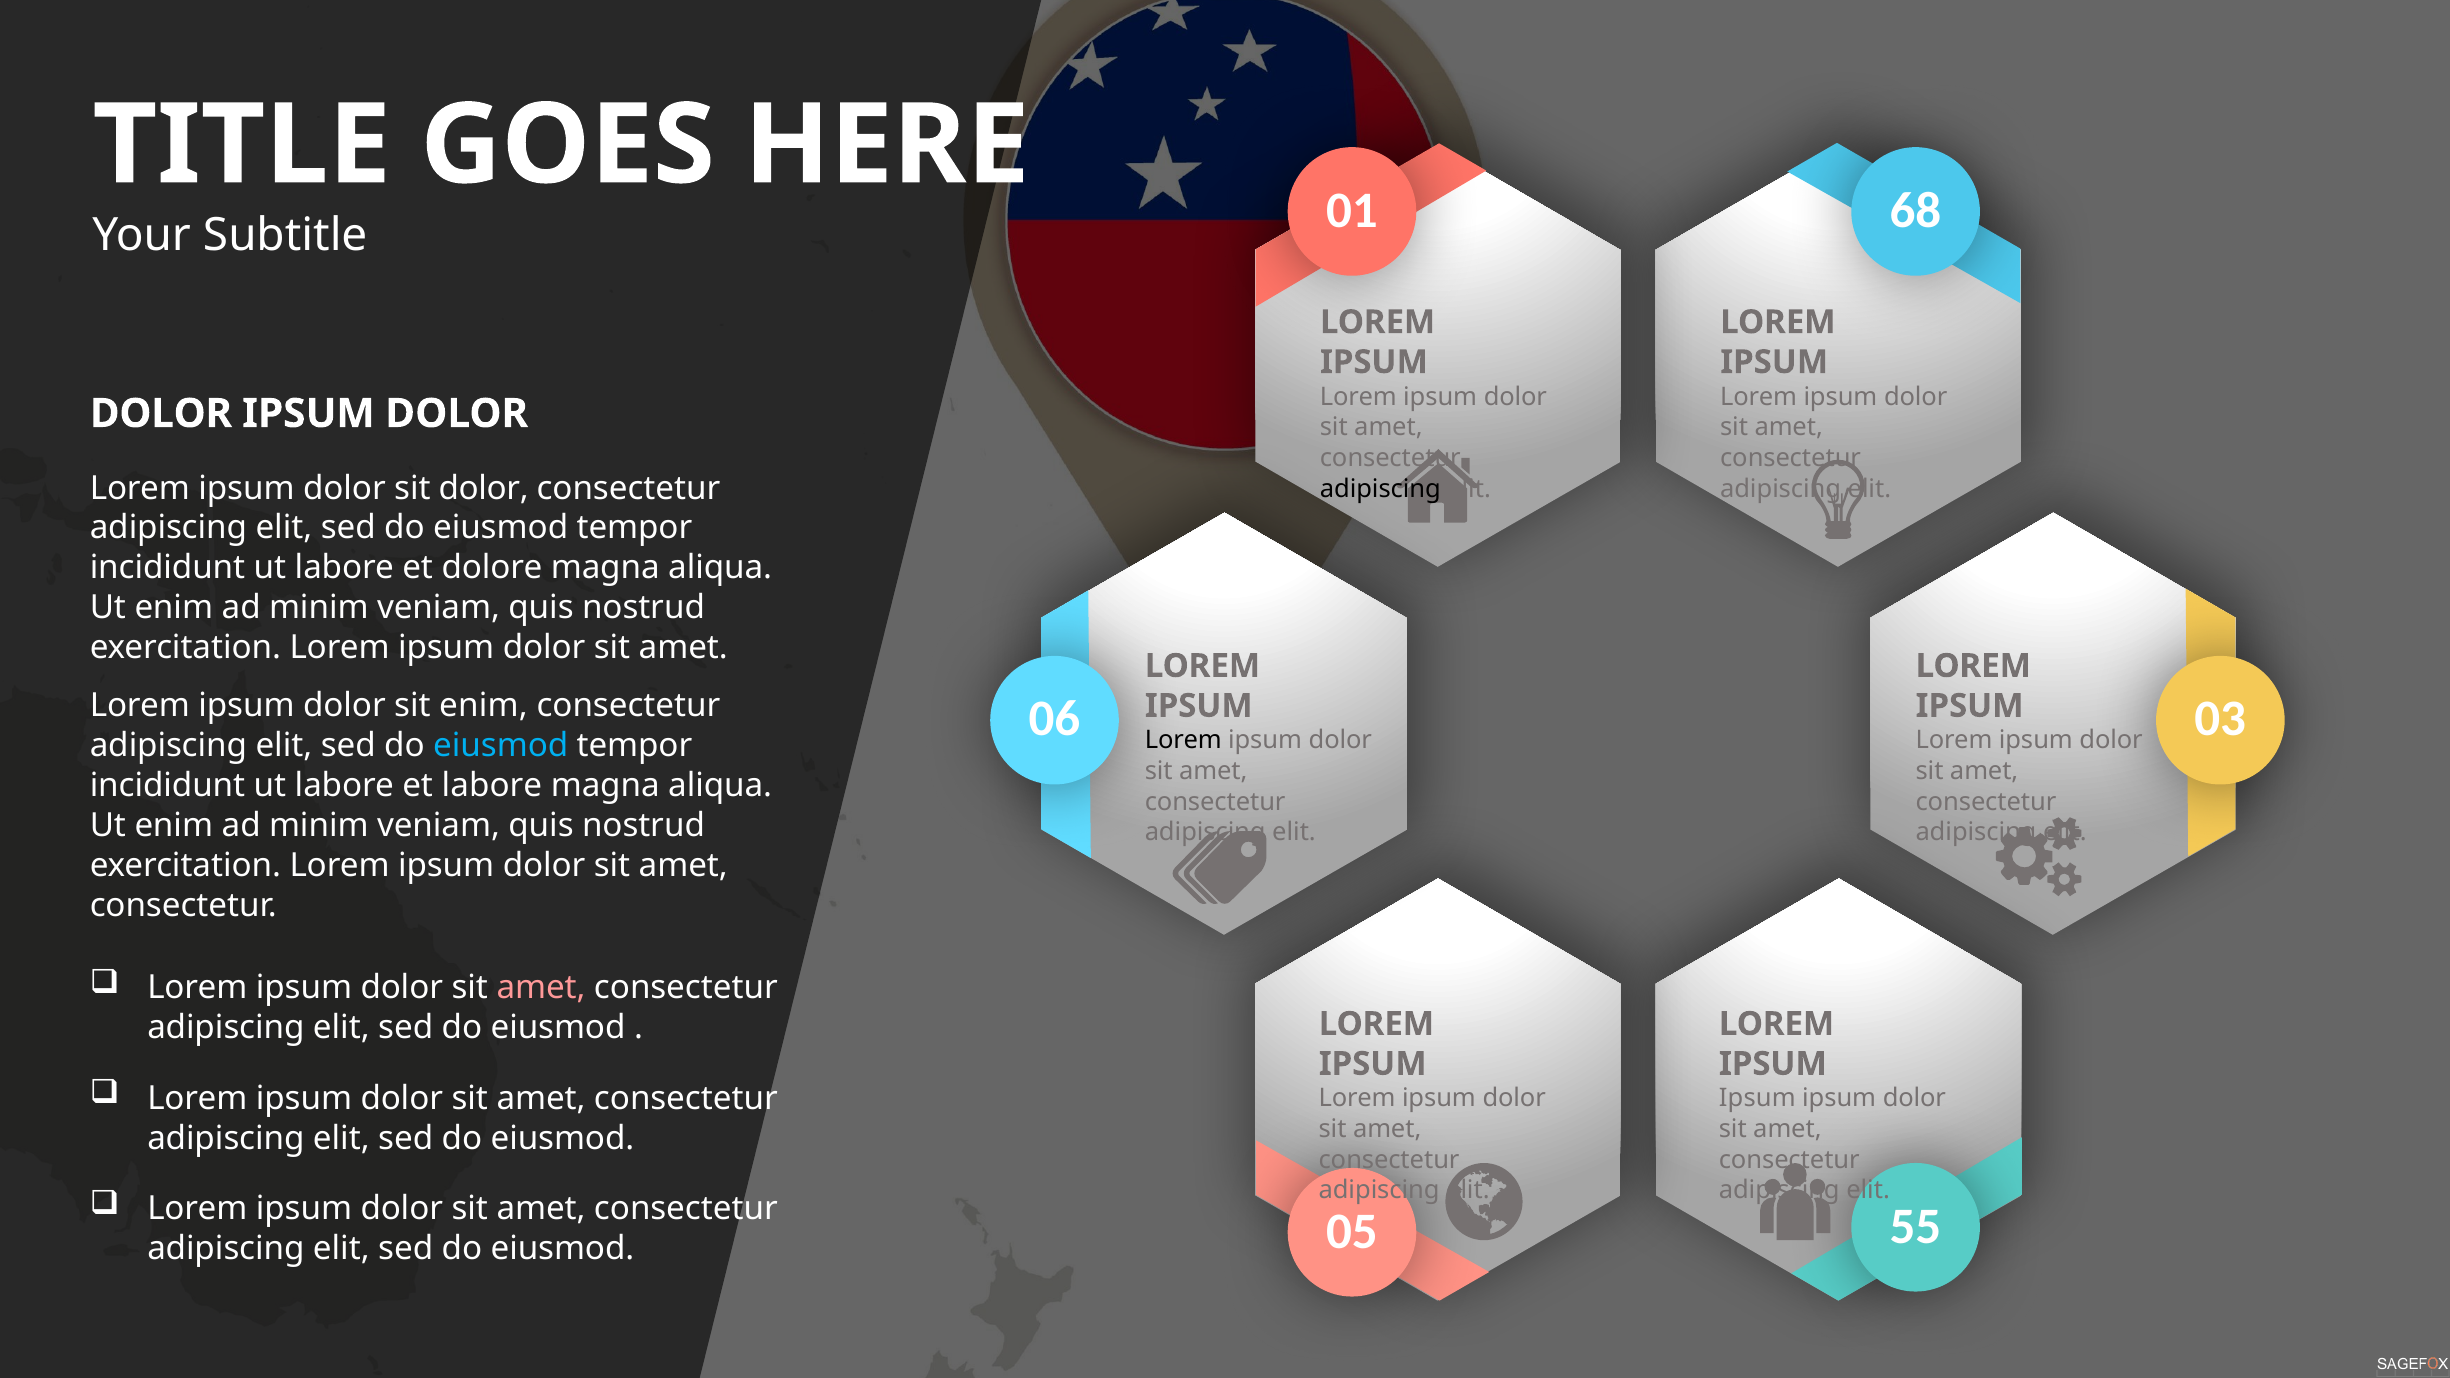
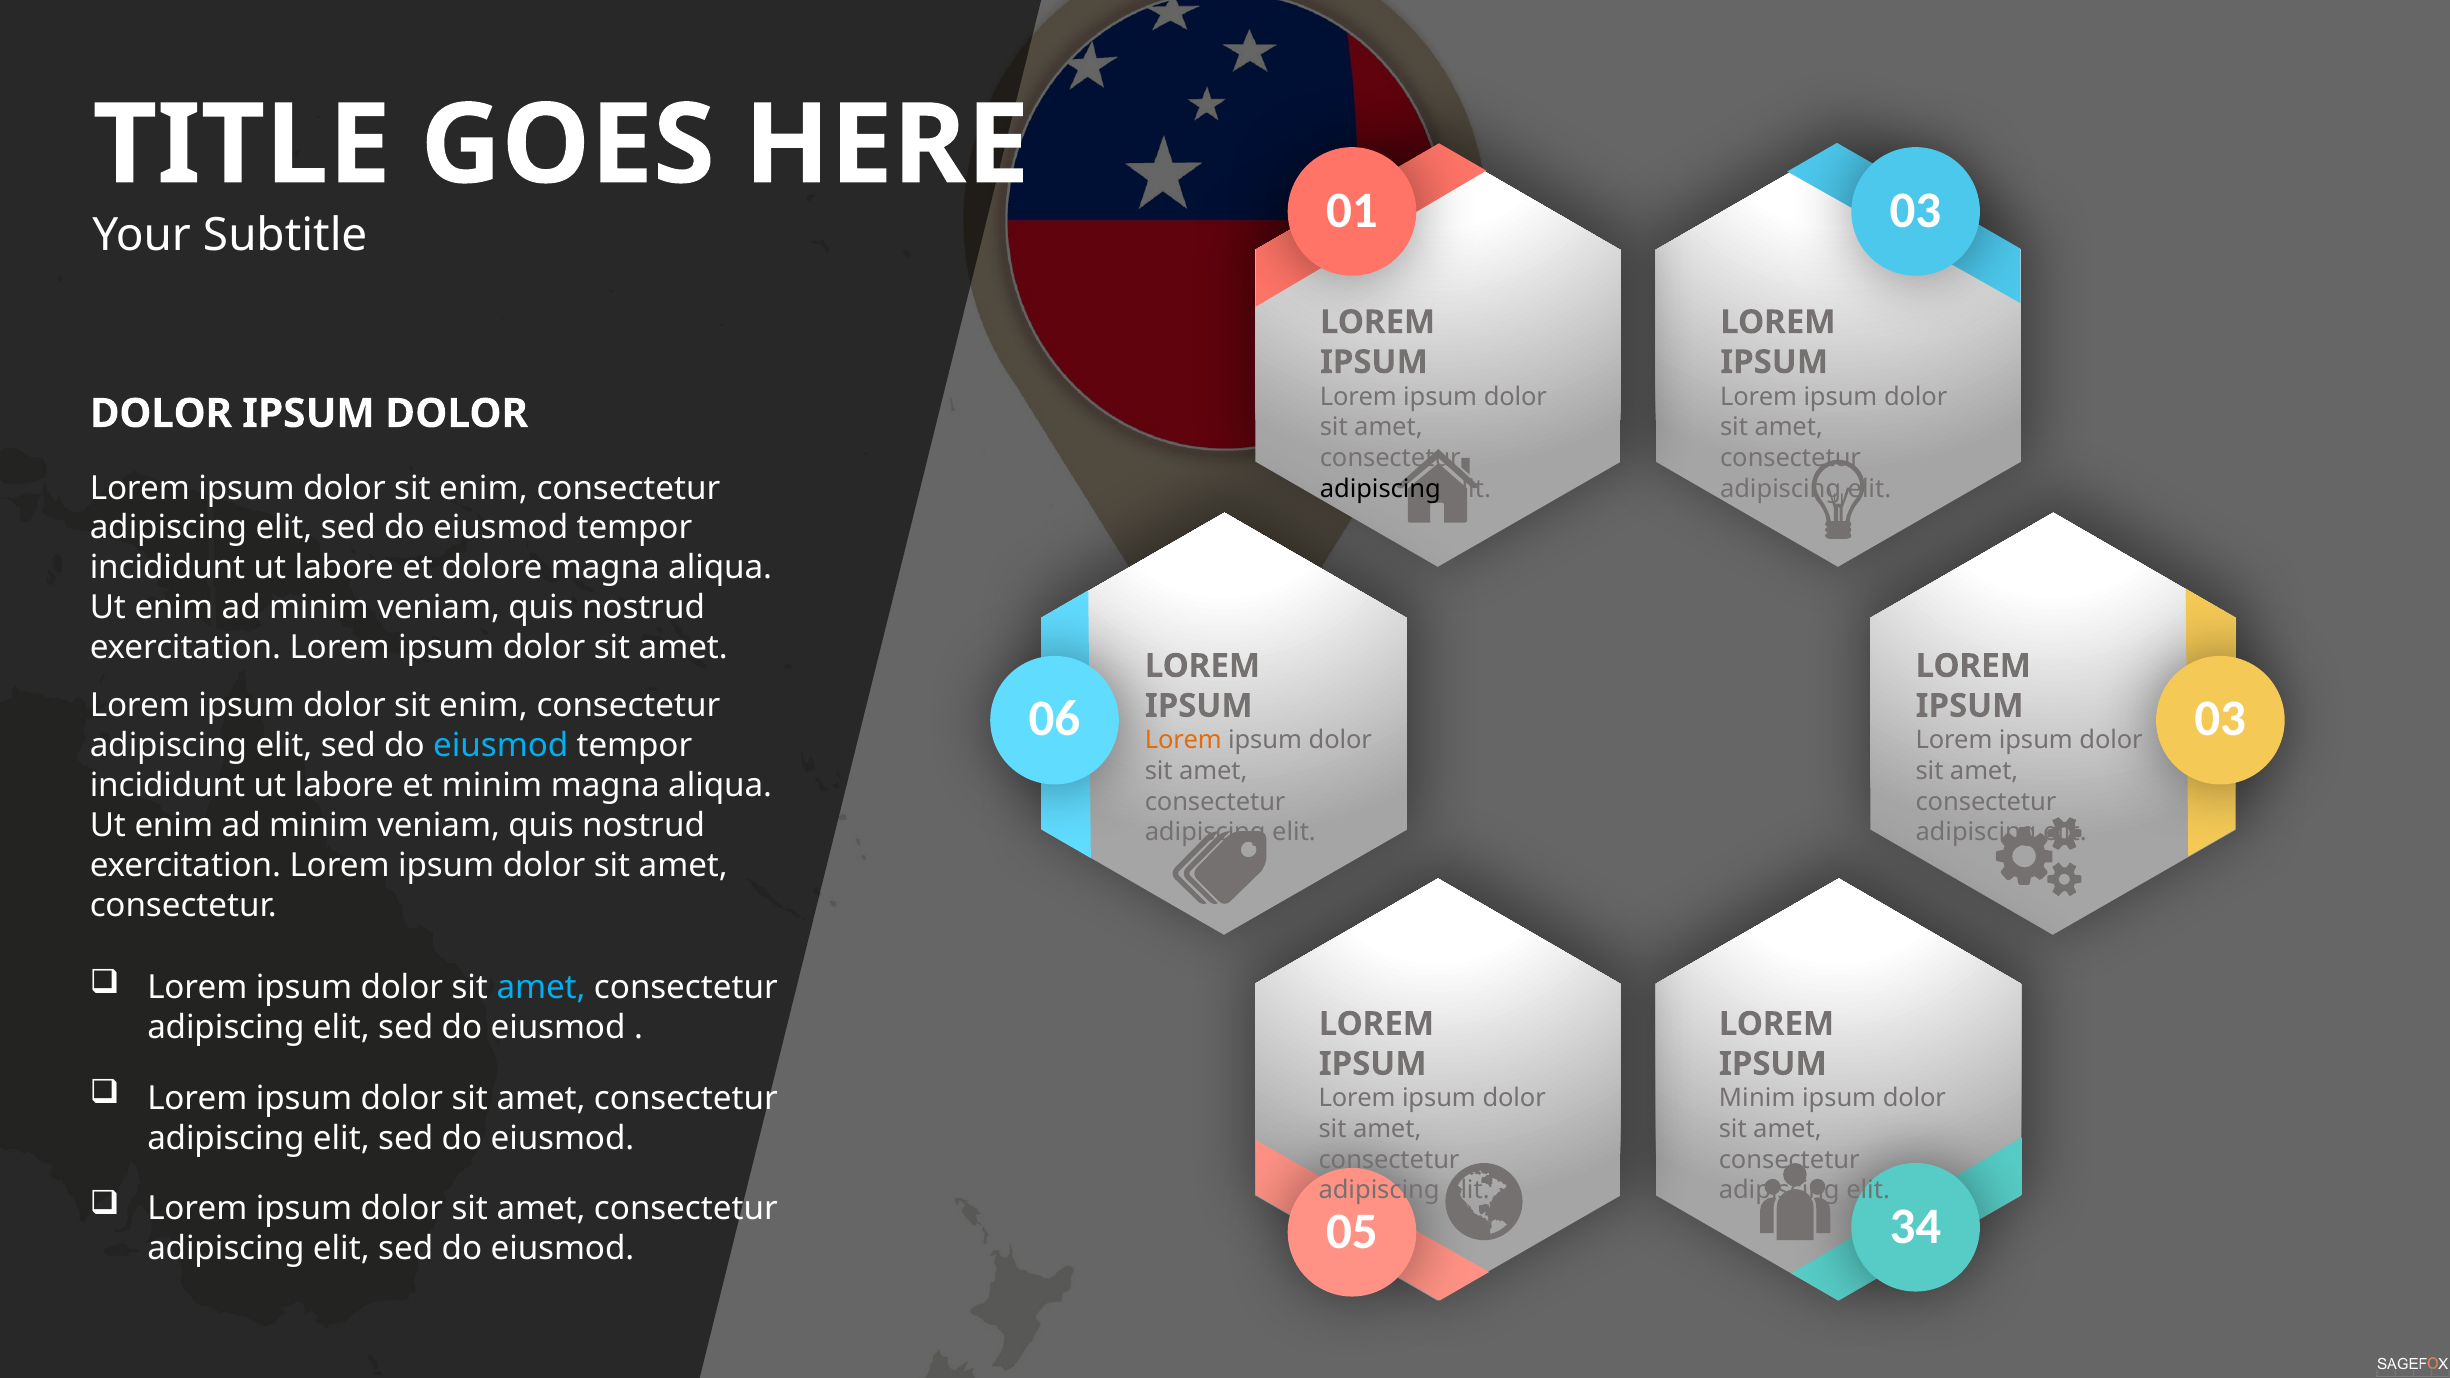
01 68: 68 -> 03 (1915, 210)
dolor: dolor -> enim (483, 488)
Lorem colour: black -> orange (1183, 741)
et labore: labore -> minim (492, 786)
amet colour: pink -> light blue (541, 988)
Ipsum: Ipsum -> Minim (1757, 1099)
55: 55 -> 34 (1915, 1226)
